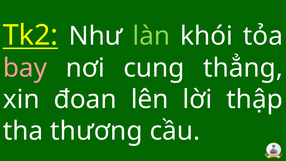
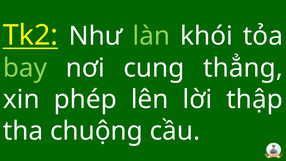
bay colour: pink -> light green (25, 68)
đoan: đoan -> phép (85, 99)
thương: thương -> chuộng (96, 131)
